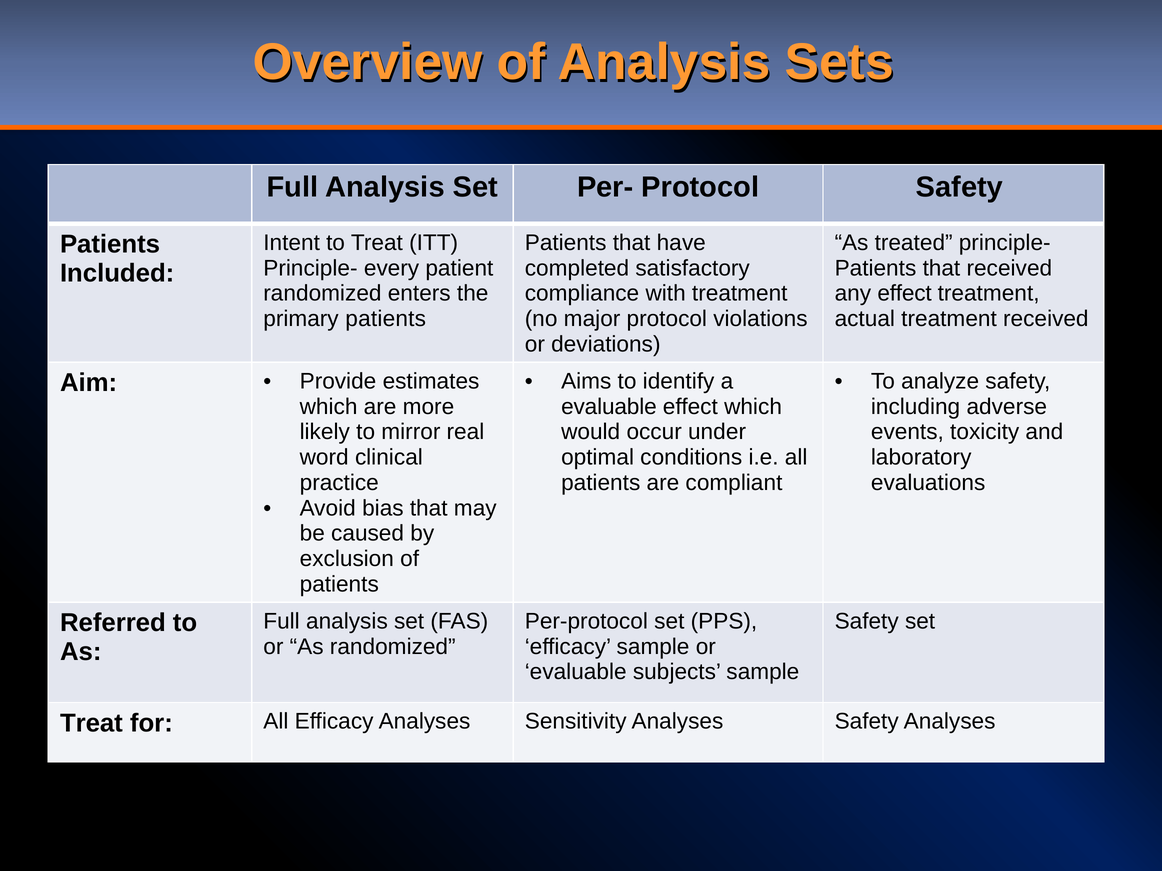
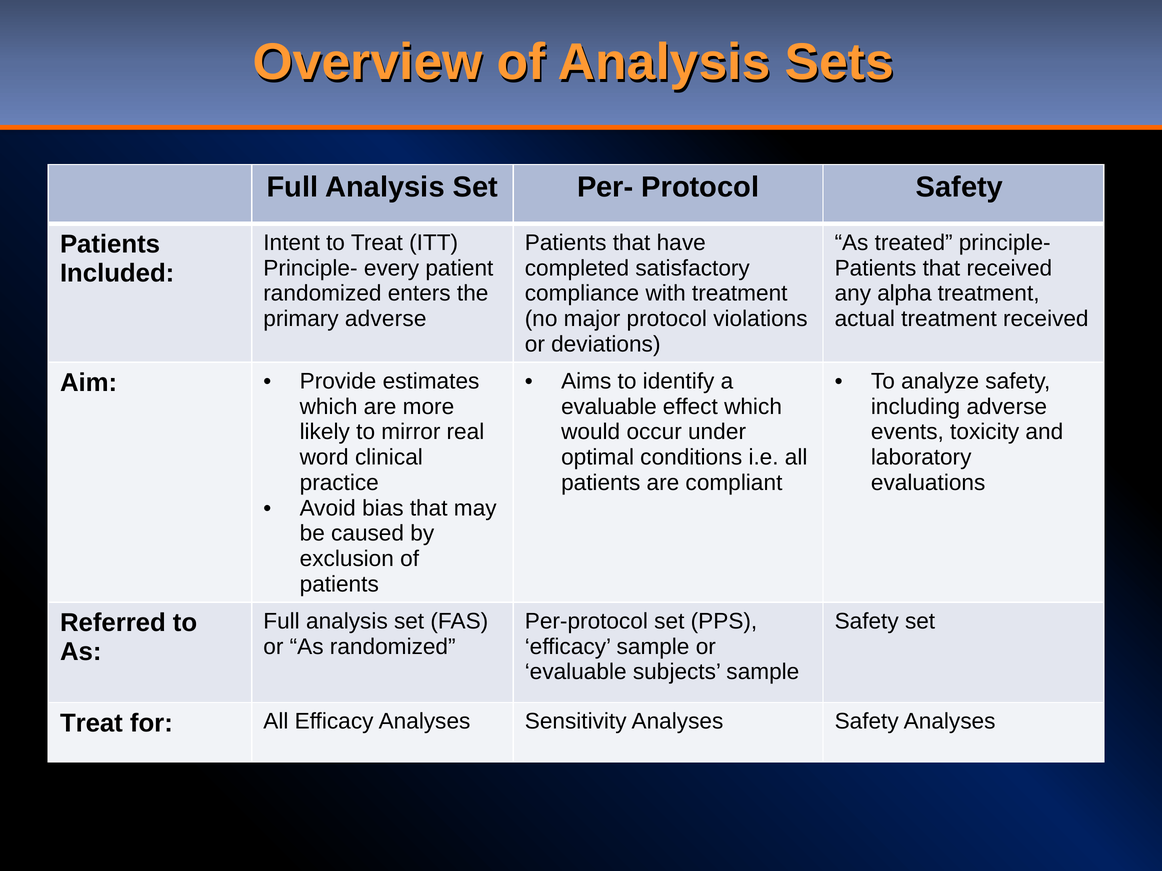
any effect: effect -> alpha (905, 294)
primary patients: patients -> adverse (386, 319)
